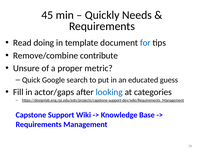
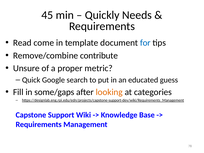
doing: doing -> come (44, 43)
actor/gaps: actor/gaps -> some/gaps (54, 92)
looking colour: blue -> orange (109, 92)
